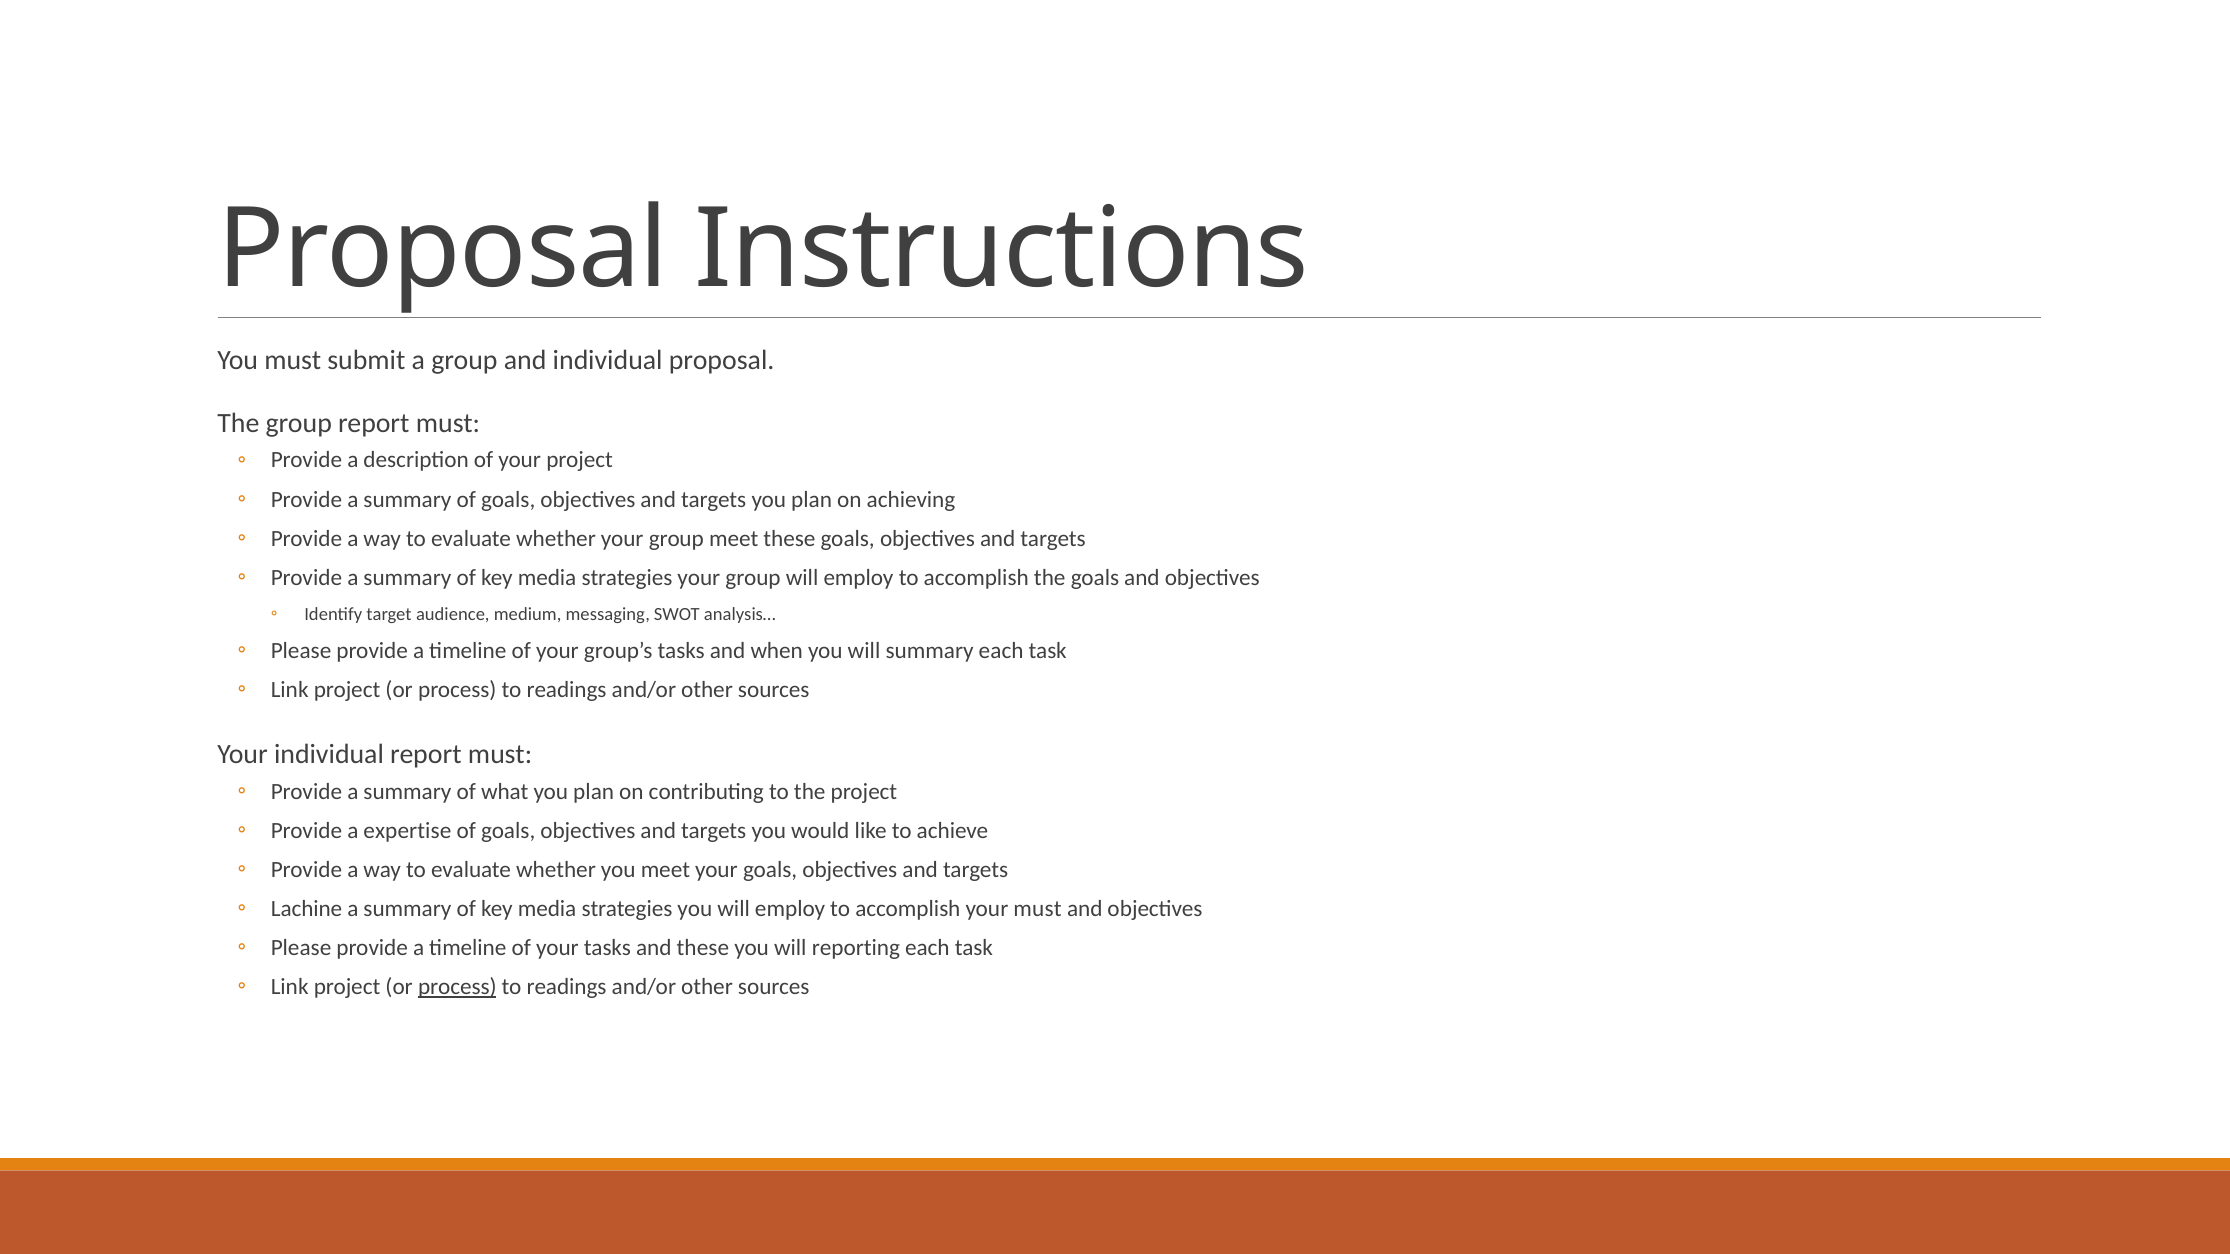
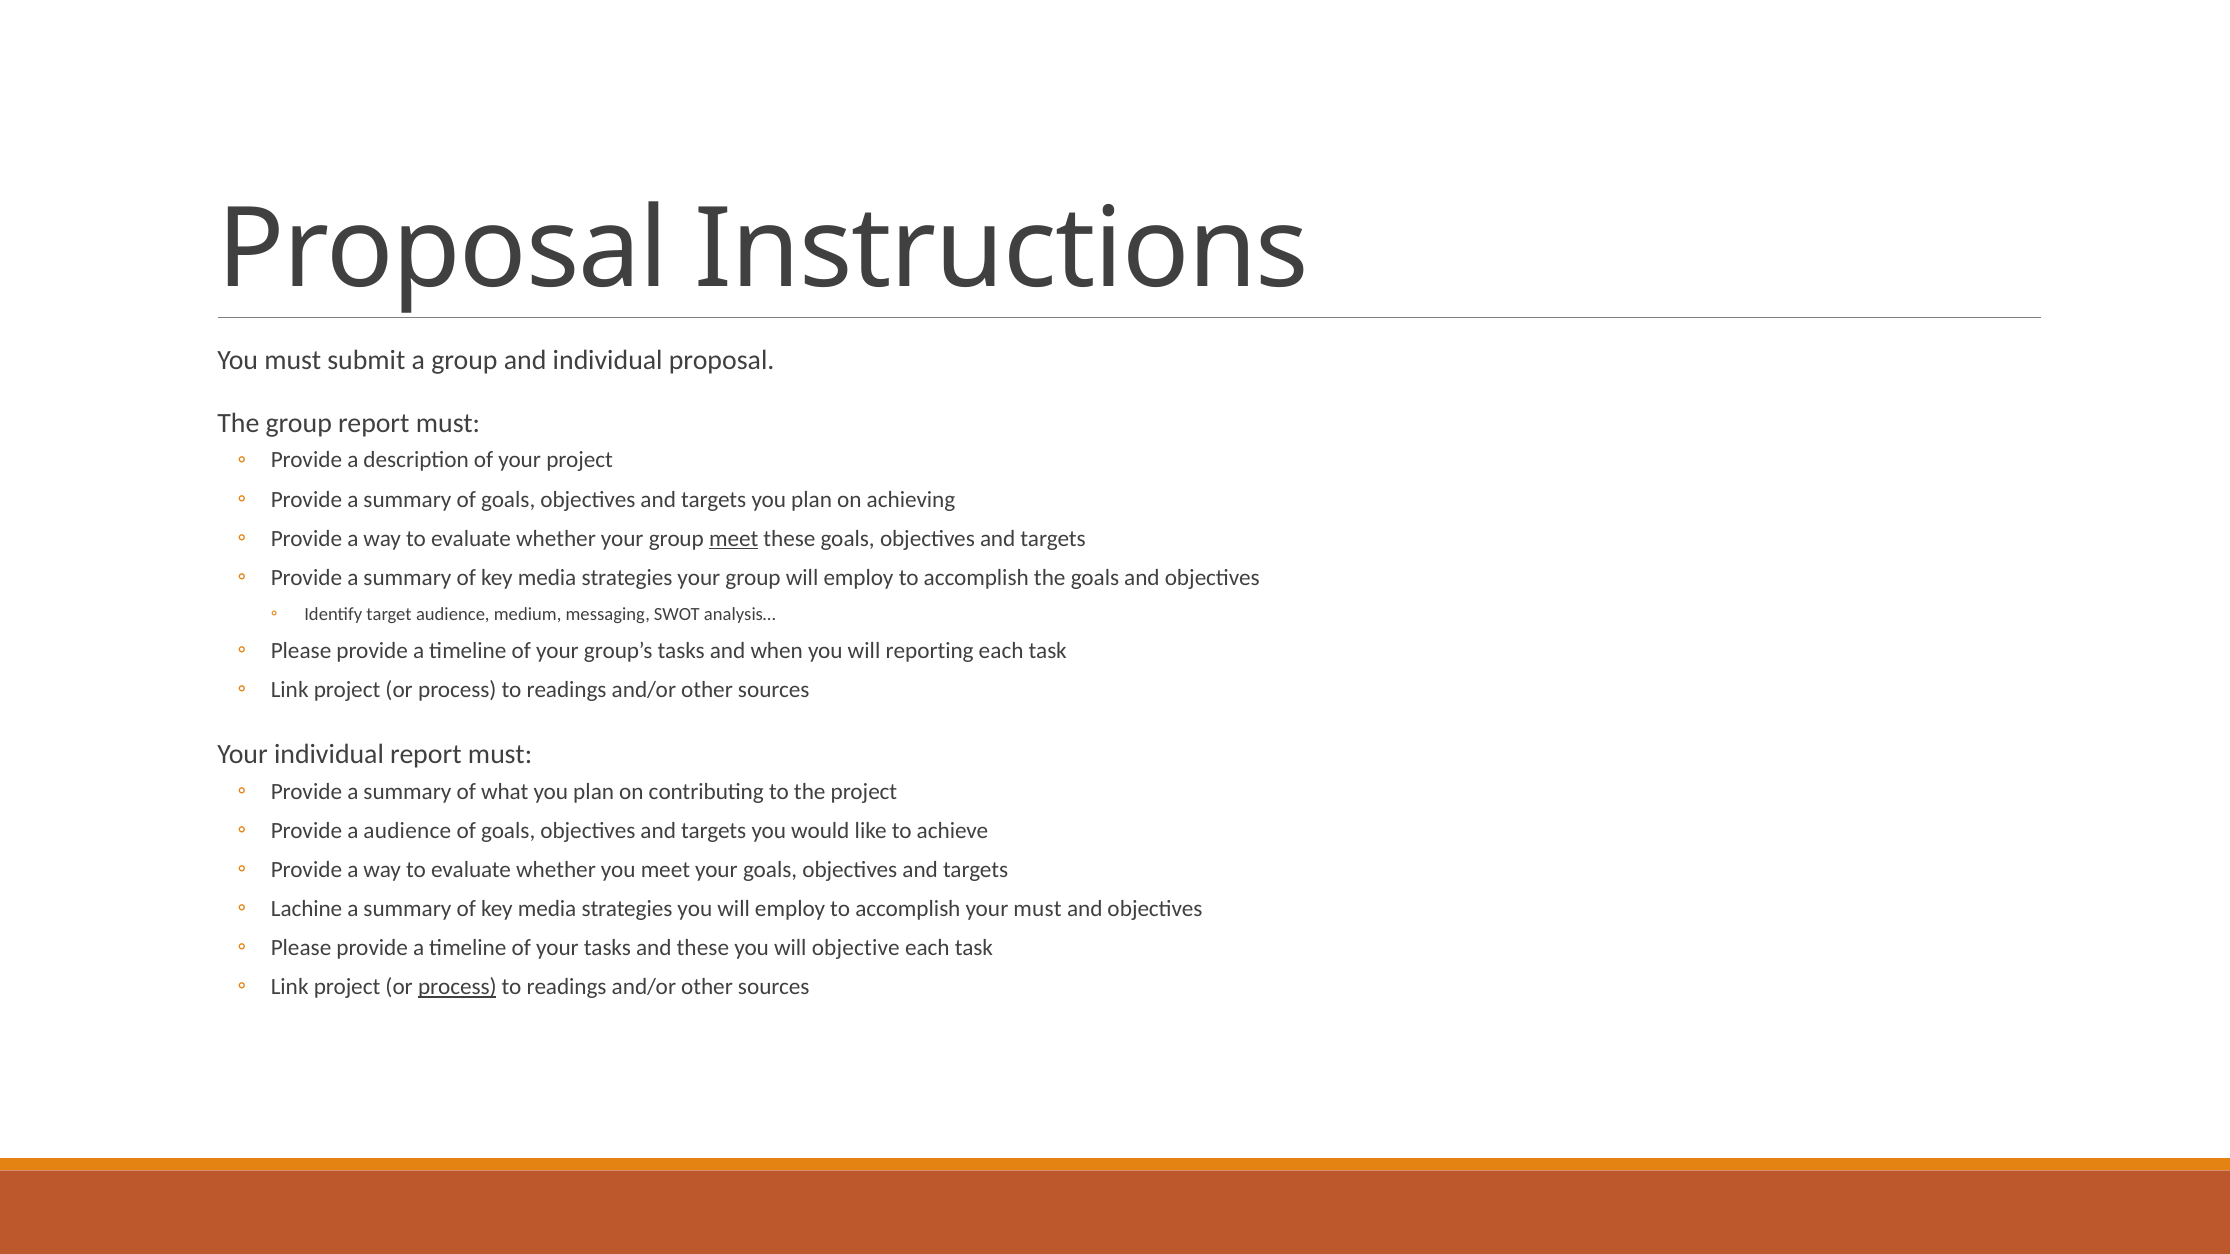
meet underline: none -> present (734, 539)
will summary: summary -> reporting (930, 651)
a expertise: expertise -> audience (407, 831)
reporting: reporting -> objective (856, 948)
